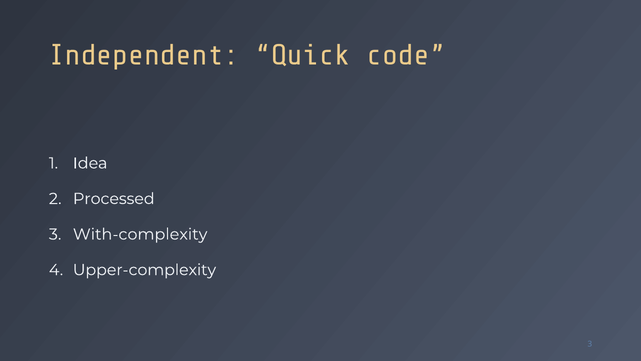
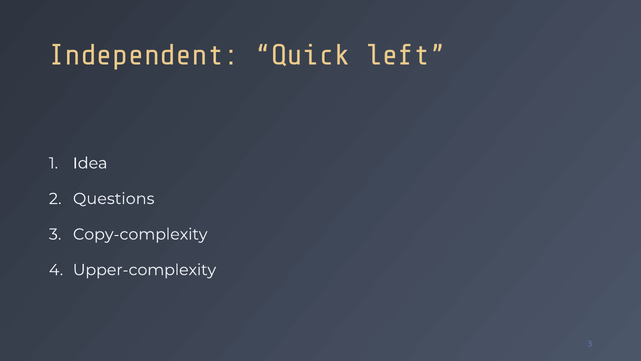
code: code -> left (406, 55)
Processed: Processed -> Questions (114, 199)
With-complexity: With-complexity -> Copy-complexity (140, 234)
